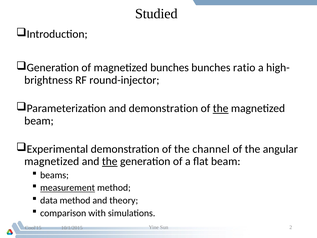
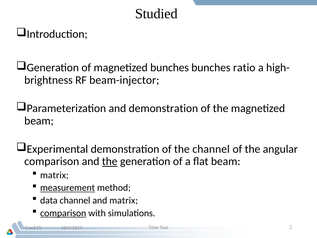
round-injector: round-injector -> beam-injector (124, 80)
the underline: present -> none (221, 108)
magnetized: magnetized -> comparison (52, 161)
beams: beams -> matrix (54, 175)
data method: method -> channel (75, 200)
and theory: theory -> matrix (124, 200)
comparison underline: none -> present (63, 213)
